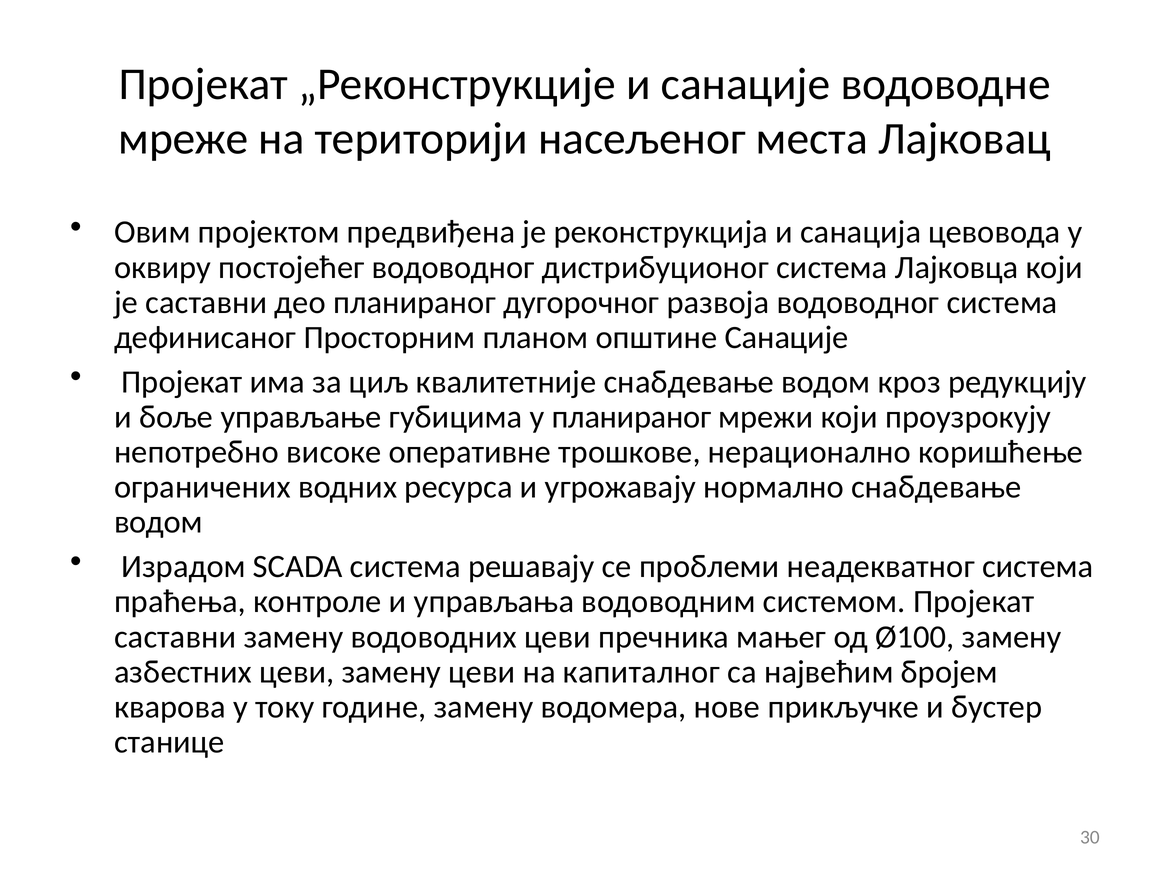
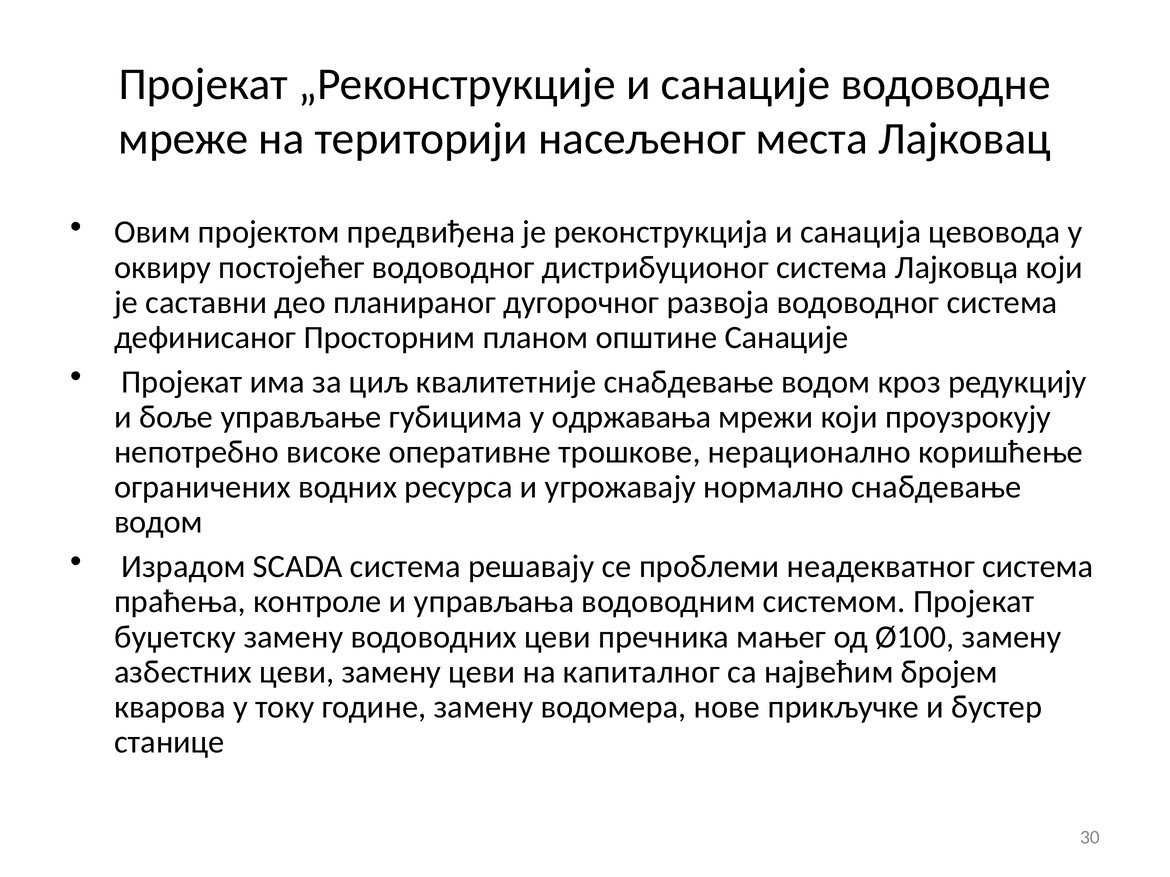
у планираног: планираног -> одржавања (631, 417)
саставни: саставни -> буџетску (175, 637)
